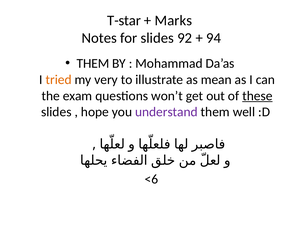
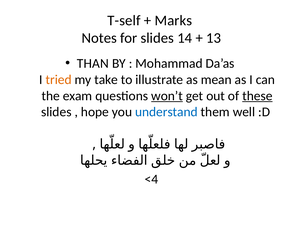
T-star: T-star -> T-self (124, 20)
92: 92 -> 14 (185, 38)
94: 94 -> 13 (214, 38)
THEM: THEM -> THAN (93, 64)
very: very -> take (106, 80)
won’t underline: none -> present (167, 96)
understand colour: purple -> blue (166, 112)
<6: <6 -> <4 (151, 180)
